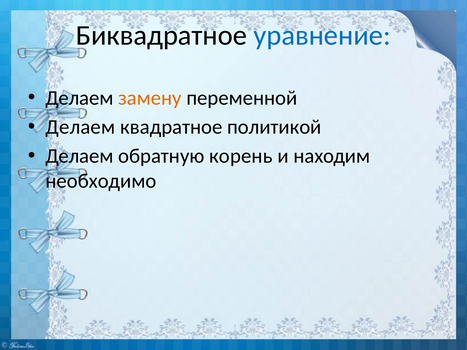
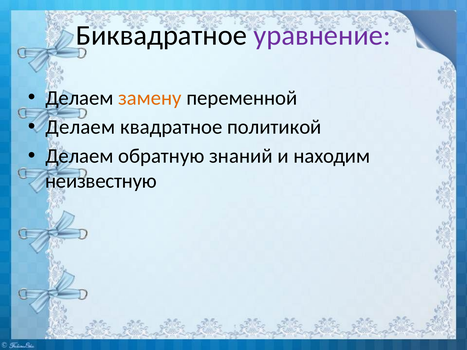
уравнение colour: blue -> purple (322, 35)
корень: корень -> знаний (241, 156)
необходимо: необходимо -> неизвестную (101, 181)
